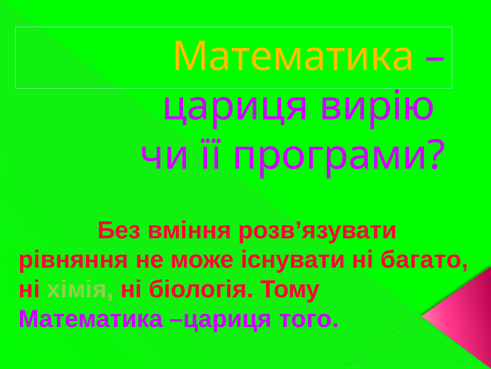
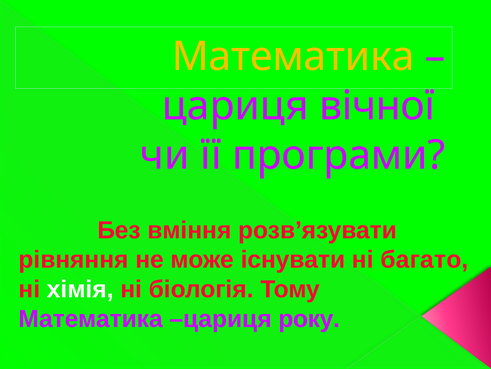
вирію: вирію -> вічної (377, 106)
хімія colour: light green -> white (80, 289)
того: того -> року (309, 318)
